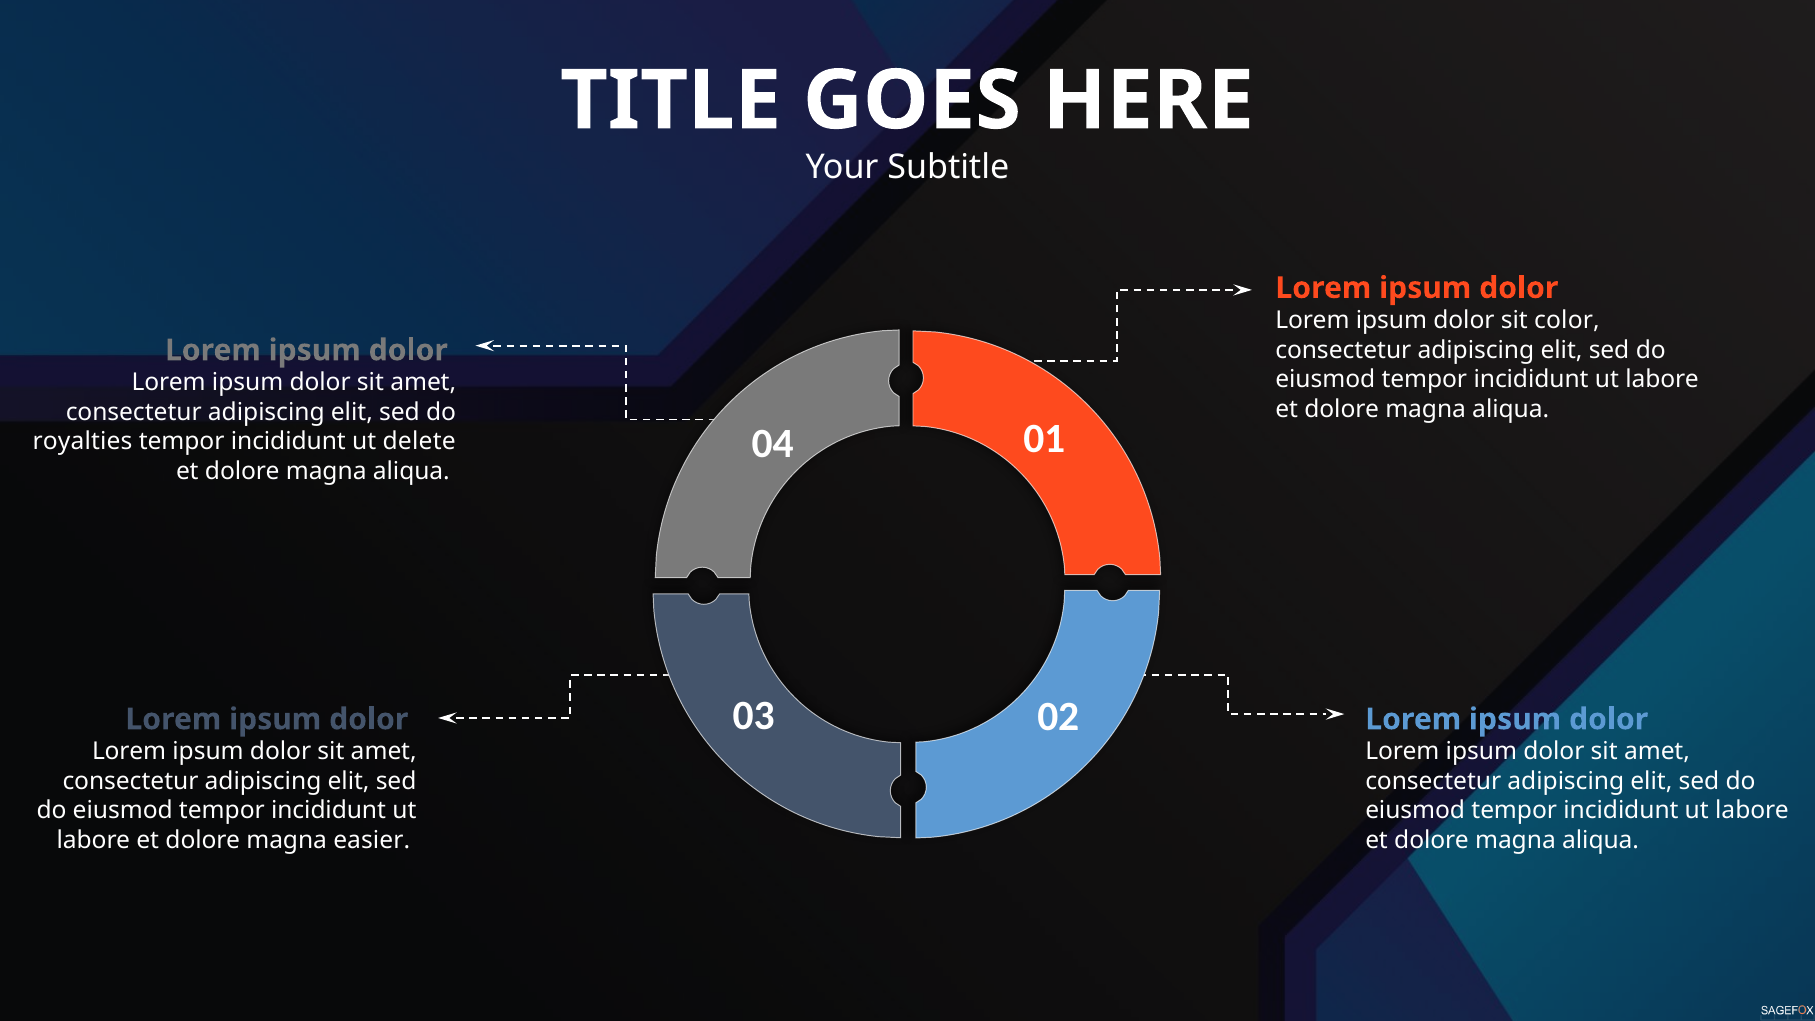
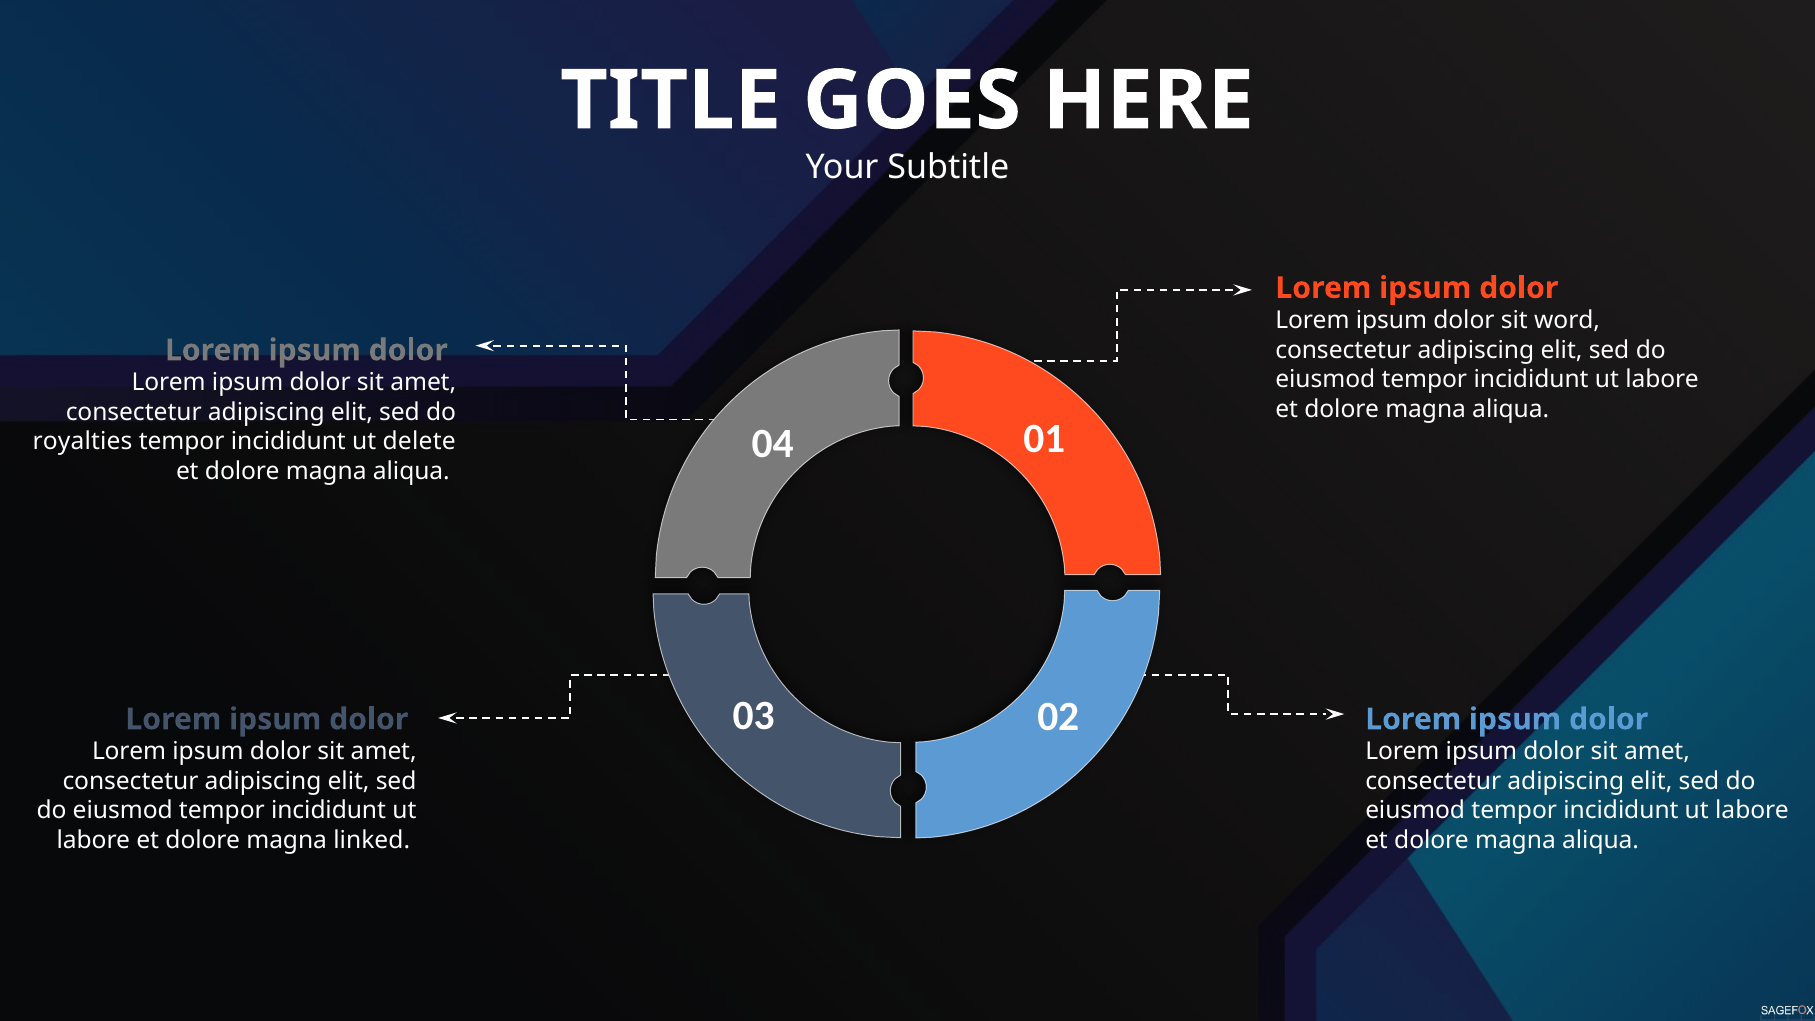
color: color -> word (1567, 321)
easier: easier -> linked (372, 840)
